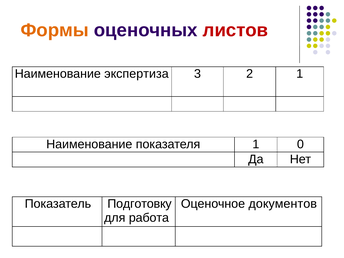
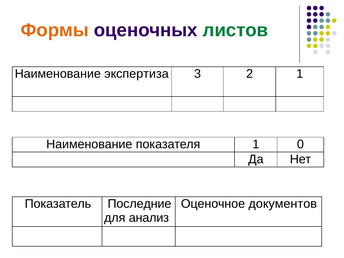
листов colour: red -> green (235, 30)
Подготовку: Подготовку -> Последние (139, 204)
работа: работа -> анализ (149, 218)
